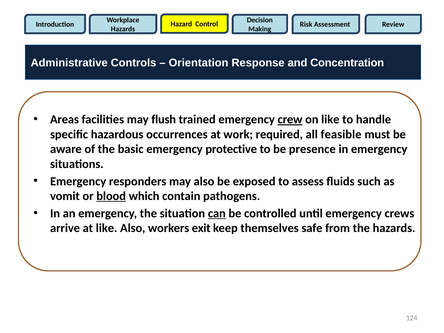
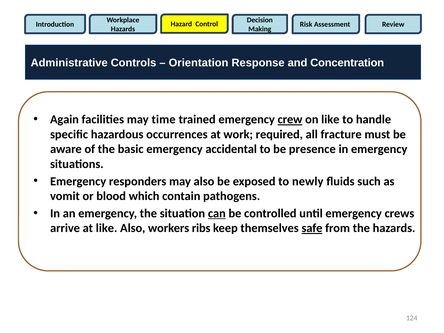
Areas: Areas -> Again (64, 120)
flush: flush -> time (164, 120)
feasible: feasible -> fracture (341, 134)
protective: protective -> accidental (231, 149)
assess: assess -> newly (308, 181)
blood underline: present -> none (111, 196)
exit: exit -> ribs (201, 228)
safe underline: none -> present (312, 228)
